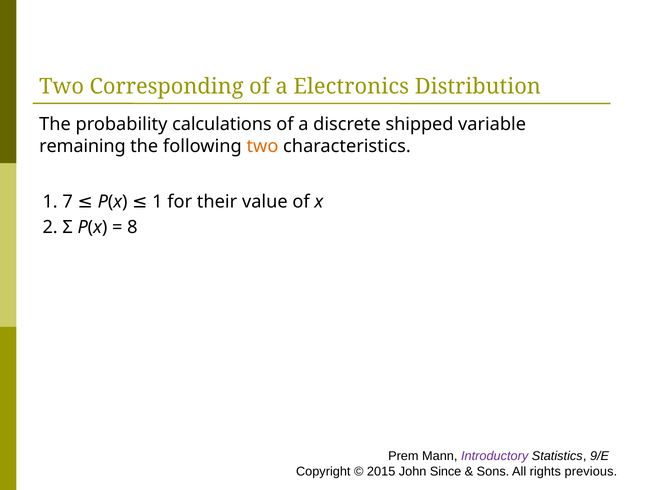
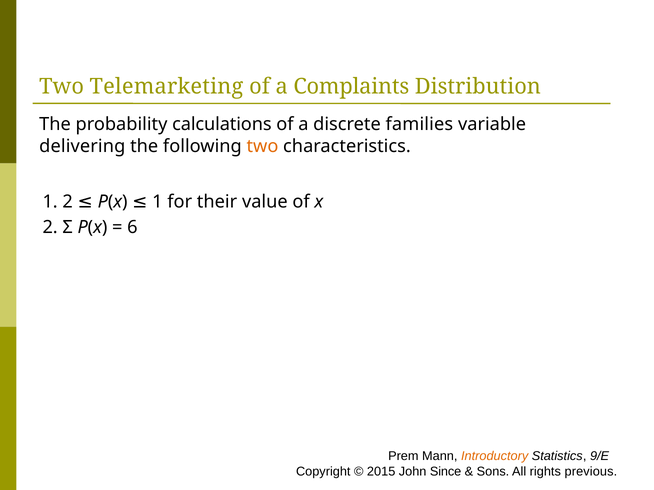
Corresponding: Corresponding -> Telemarketing (166, 87)
Electronics: Electronics -> Complaints (351, 87)
shipped: shipped -> families (419, 124)
remaining: remaining -> delivering (82, 146)
1 7: 7 -> 2 (68, 202)
8: 8 -> 6 (132, 228)
Introductory colour: purple -> orange (495, 457)
